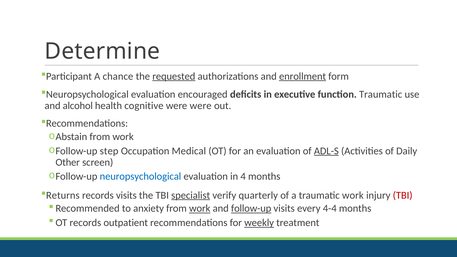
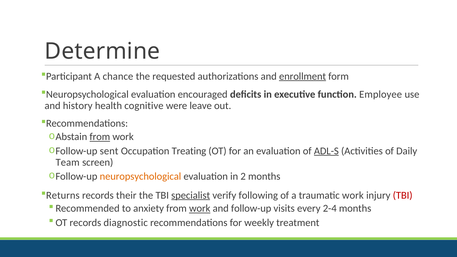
requested underline: present -> none (174, 76)
function Traumatic: Traumatic -> Employee (381, 94)
alcohol: alcohol -> history (78, 106)
were were: were -> leave (201, 106)
from underline: none -> present (100, 137)
step: step -> sent (109, 151)
Medical: Medical -> Treating (189, 151)
Other: Other -> Team (68, 162)
neuropsychological colour: blue -> orange (140, 176)
4: 4 -> 2 (243, 176)
records visits: visits -> their (126, 195)
quarterly: quarterly -> following (258, 195)
follow-up underline: present -> none (251, 209)
4-4: 4-4 -> 2-4 (330, 209)
outpatient: outpatient -> diagnostic (126, 223)
weekly underline: present -> none (259, 223)
